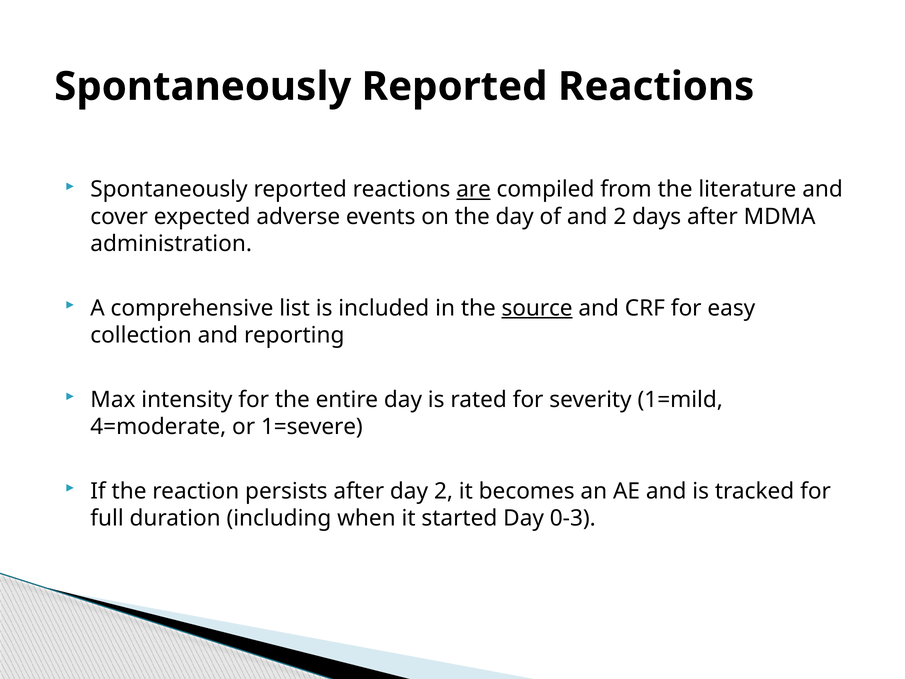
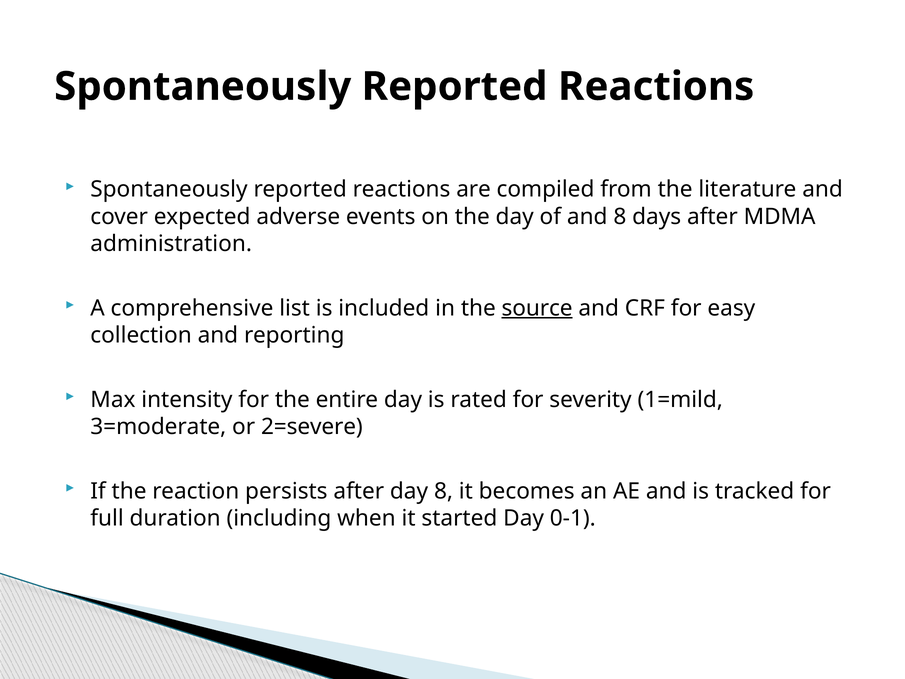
are underline: present -> none (474, 189)
and 2: 2 -> 8 (620, 217)
4=moderate: 4=moderate -> 3=moderate (158, 427)
1=severe: 1=severe -> 2=severe (312, 427)
day 2: 2 -> 8 (444, 491)
0-3: 0-3 -> 0-1 (573, 518)
